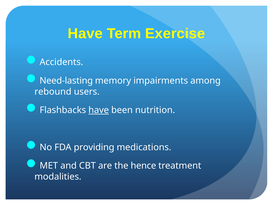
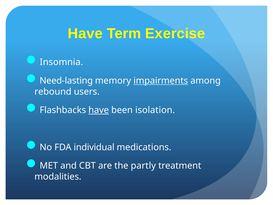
Accidents: Accidents -> Insomnia (61, 62)
impairments underline: none -> present (161, 81)
nutrition: nutrition -> isolation (155, 110)
providing: providing -> individual (94, 147)
hence: hence -> partly (143, 166)
